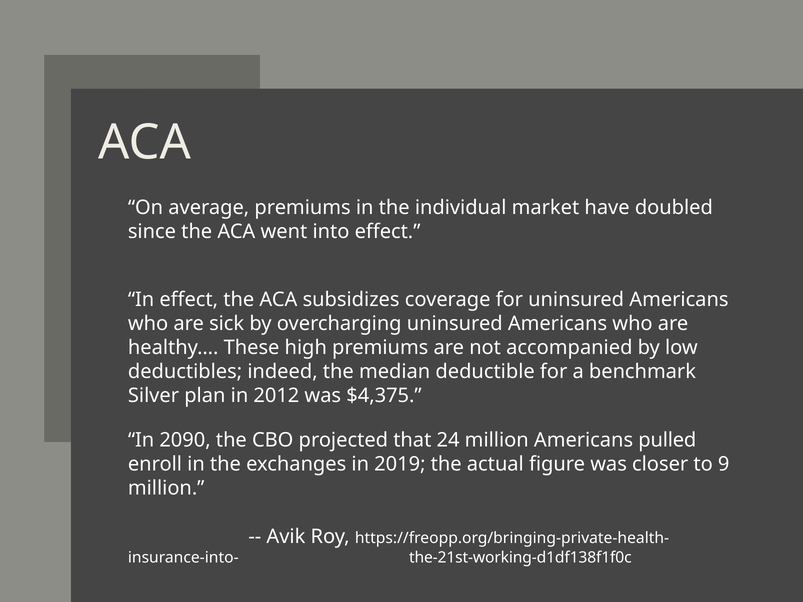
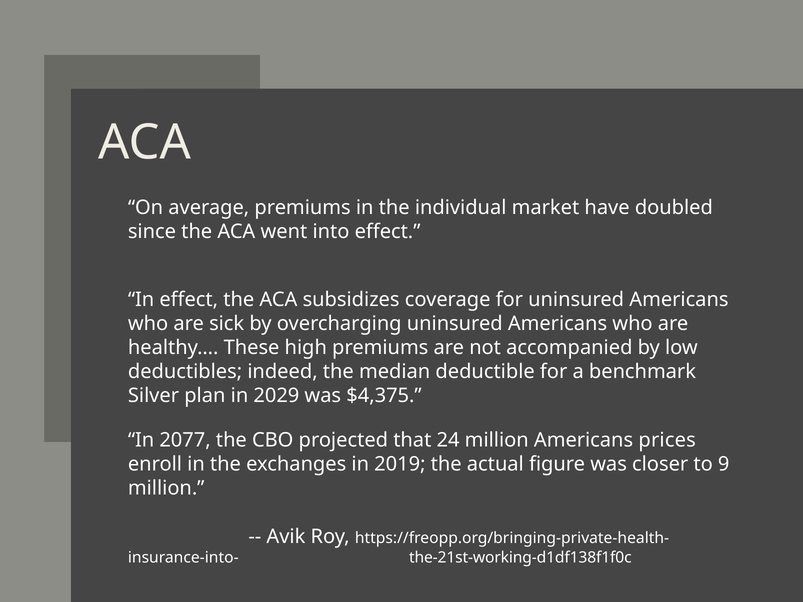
2012: 2012 -> 2029 (276, 396)
2090: 2090 -> 2077 (185, 440)
pulled: pulled -> prices (667, 440)
